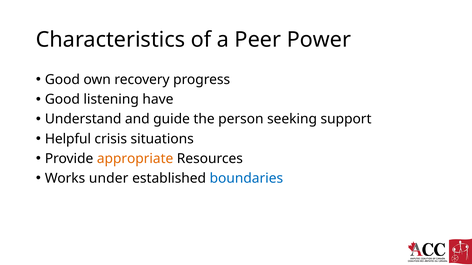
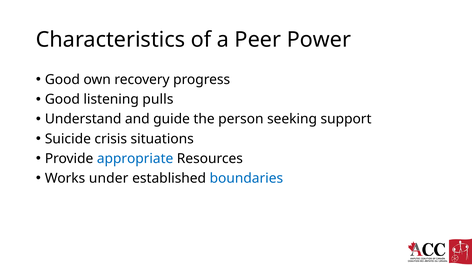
have: have -> pulls (158, 100)
Helpful: Helpful -> Suicide (68, 139)
appropriate colour: orange -> blue (135, 159)
